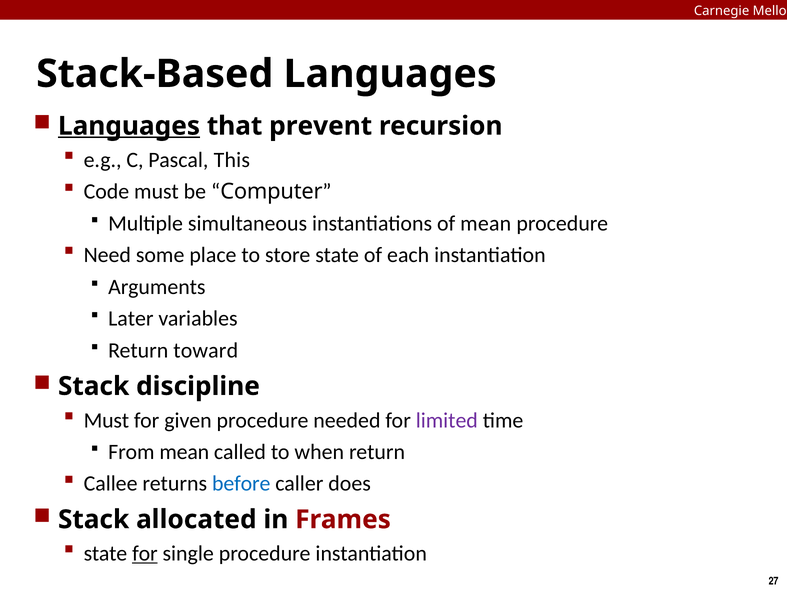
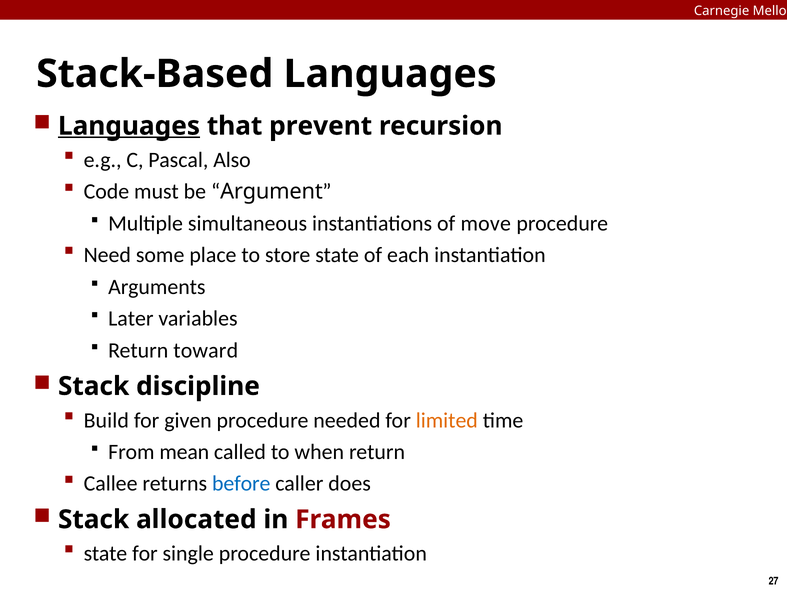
This: This -> Also (232, 160)
Computer: Computer -> Argument (271, 192)
of mean: mean -> move (486, 223)
Must: Must -> Build (106, 420)
limited colour: purple -> orange (447, 420)
for underline: present -> none (145, 553)
